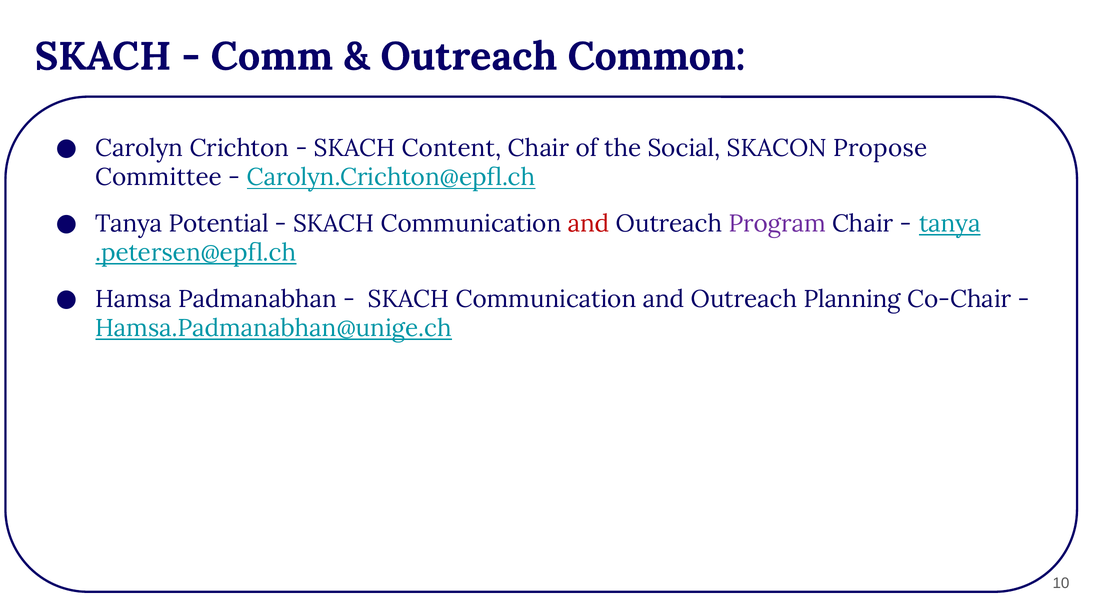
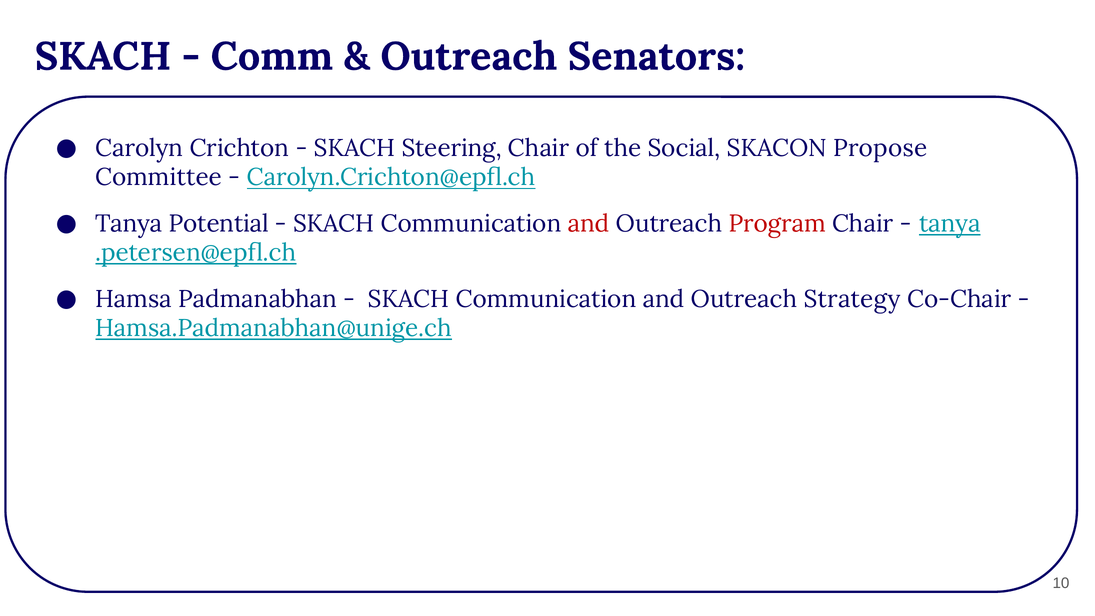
Common: Common -> Senators (656, 57)
Content: Content -> Steering (452, 148)
Program colour: purple -> red (777, 224)
Planning: Planning -> Strategy (852, 299)
